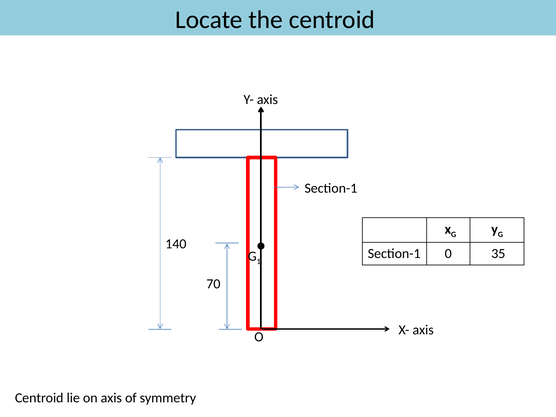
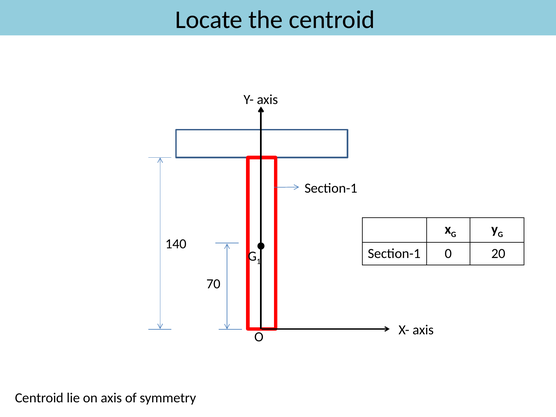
35: 35 -> 20 (498, 254)
